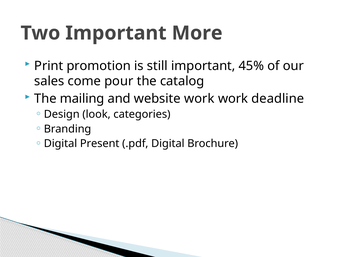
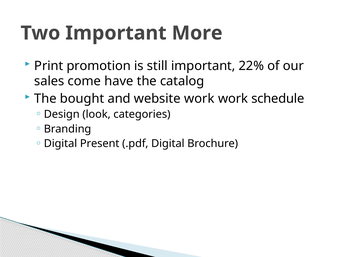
45%: 45% -> 22% (251, 66)
pour: pour -> have (119, 81)
mailing: mailing -> bought (82, 99)
deadline: deadline -> schedule (278, 99)
